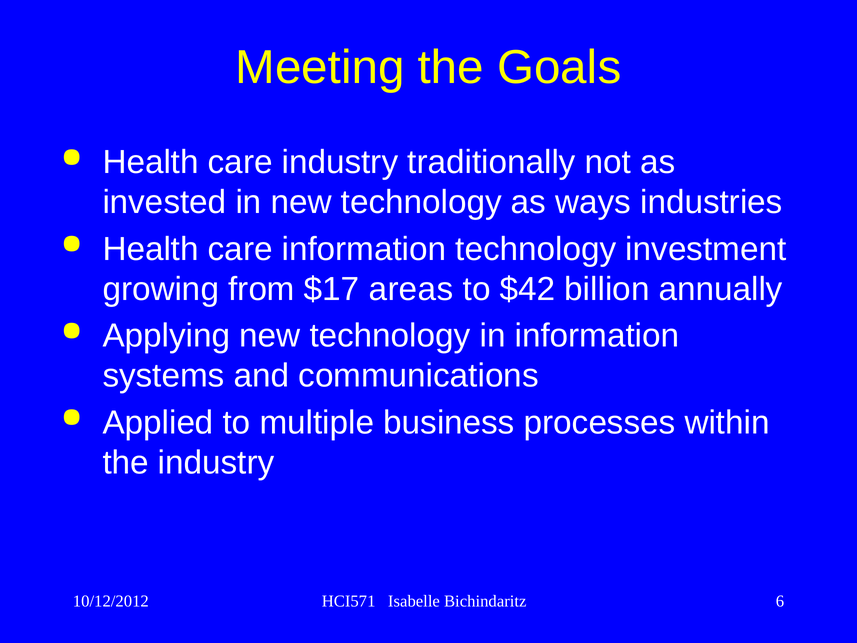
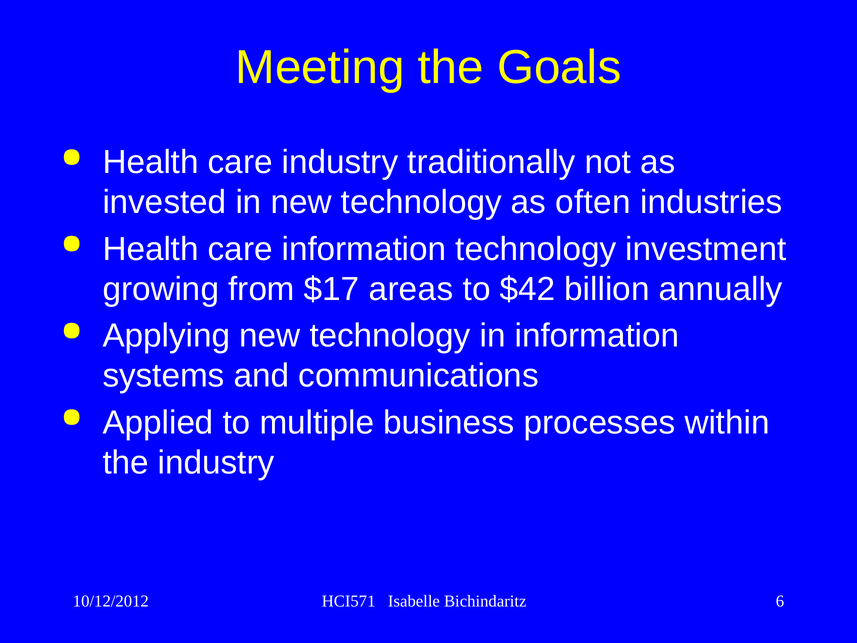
ways: ways -> often (593, 202)
